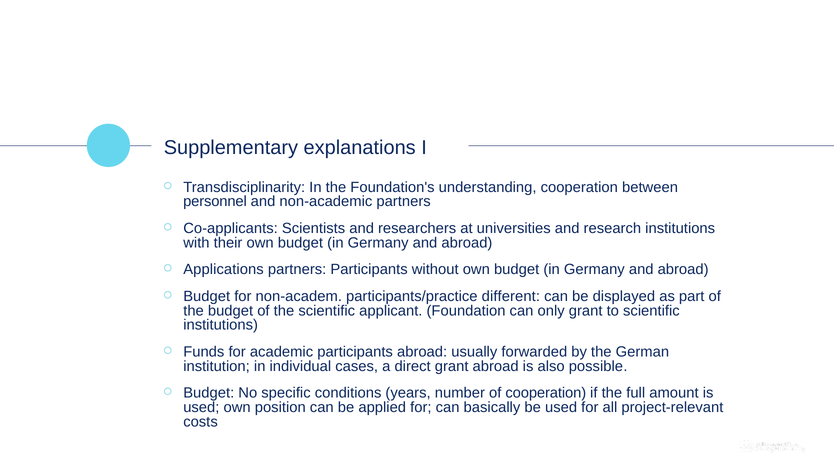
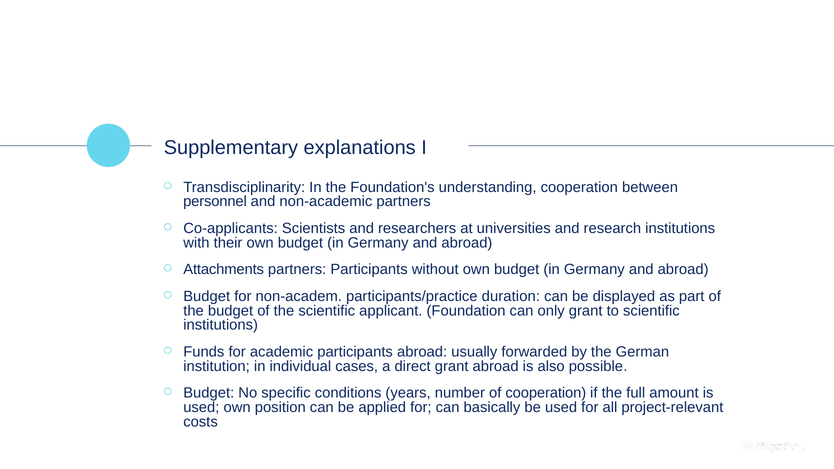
Applications: Applications -> Attachments (224, 270)
different: different -> duration (511, 296)
